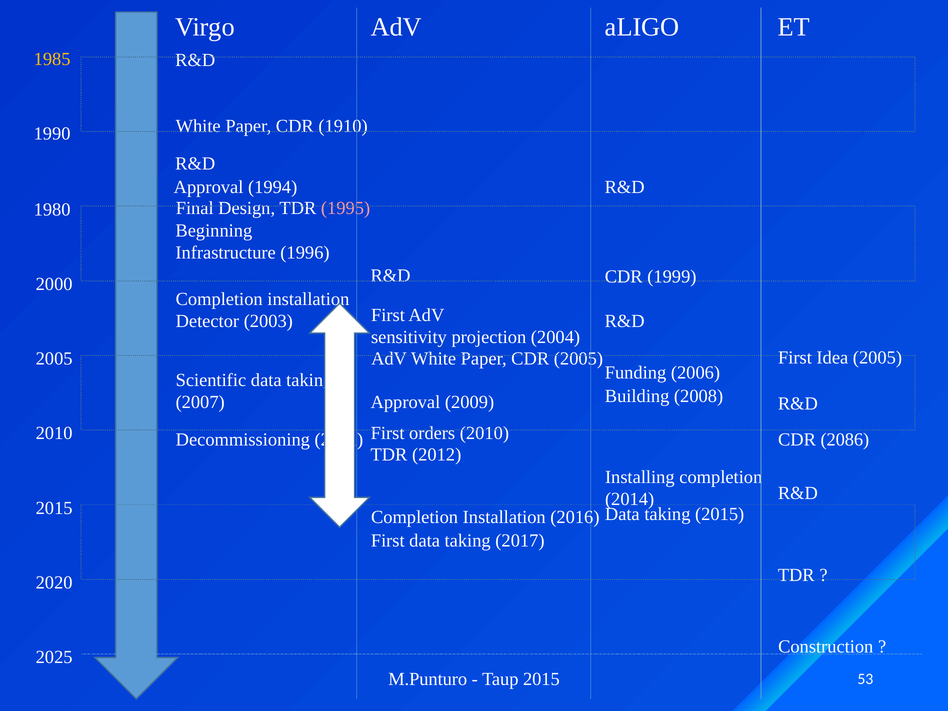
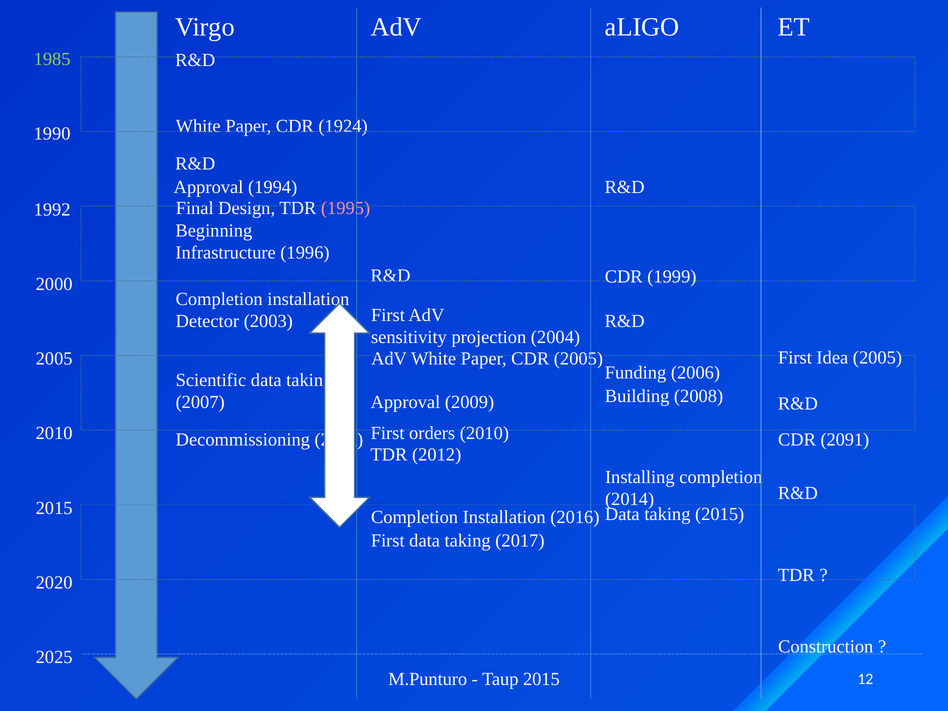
1985 colour: yellow -> light green (52, 59)
1910: 1910 -> 1924 (343, 126)
1980: 1980 -> 1992 (52, 209)
2086: 2086 -> 2091 (845, 440)
53: 53 -> 12 (865, 679)
